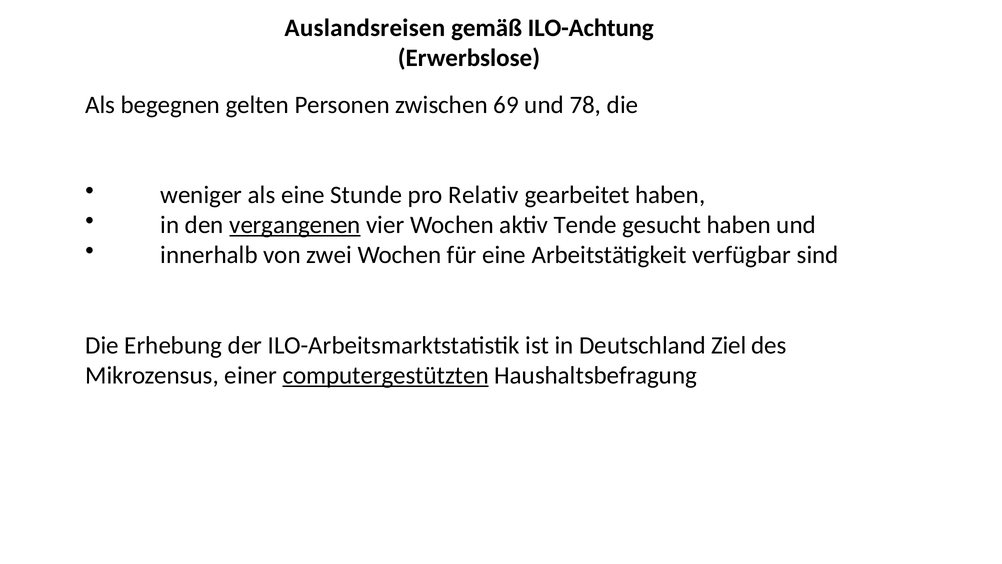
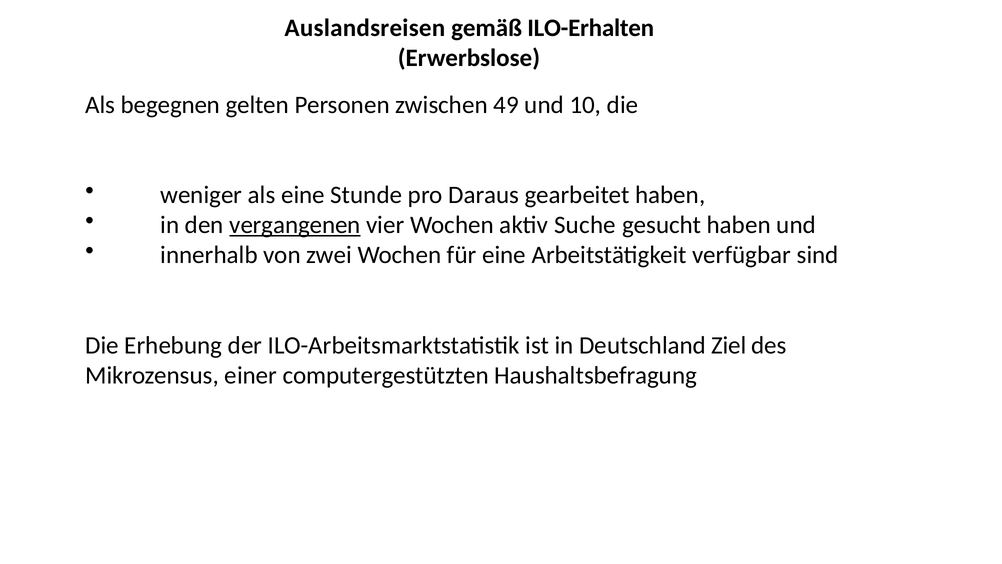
ILO-Achtung: ILO-Achtung -> ILO-Erhalten (591, 28)
69: 69 -> 49 (506, 105)
78: 78 -> 10 (585, 105)
Relativ: Relativ -> Daraus (484, 195)
Tende: Tende -> Suche (585, 225)
computergestützten underline: present -> none (386, 375)
